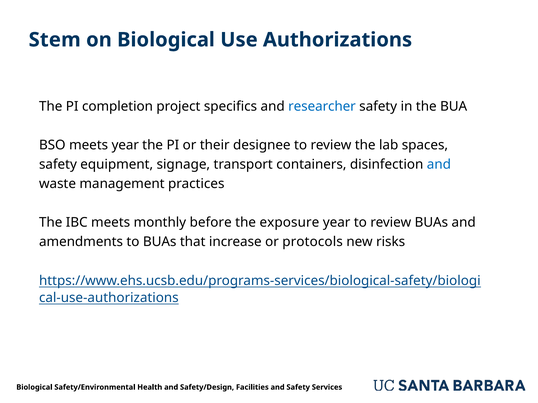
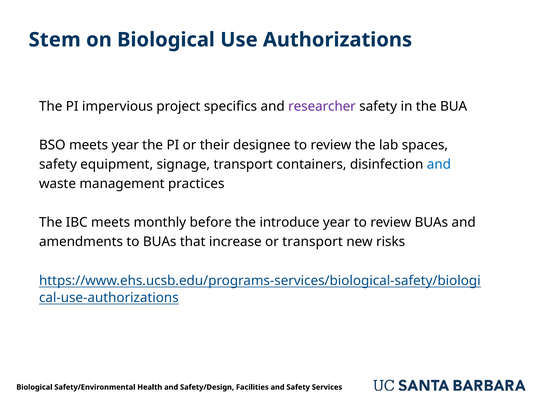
completion: completion -> impervious (117, 106)
researcher colour: blue -> purple (322, 106)
exposure: exposure -> introduce (290, 223)
or protocols: protocols -> transport (313, 242)
